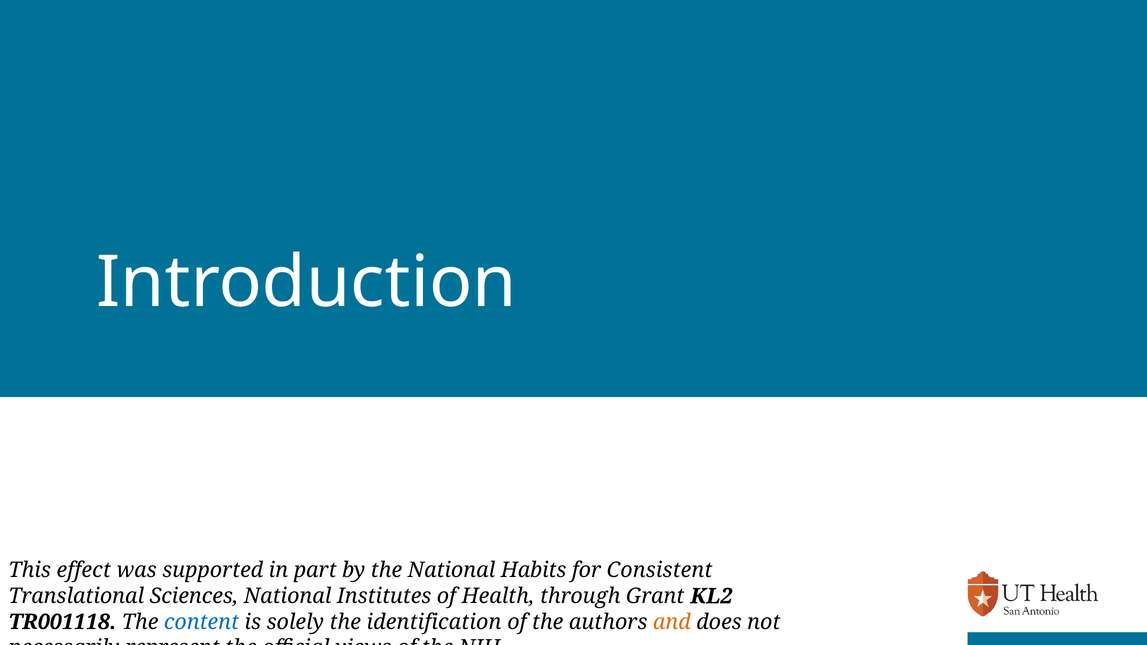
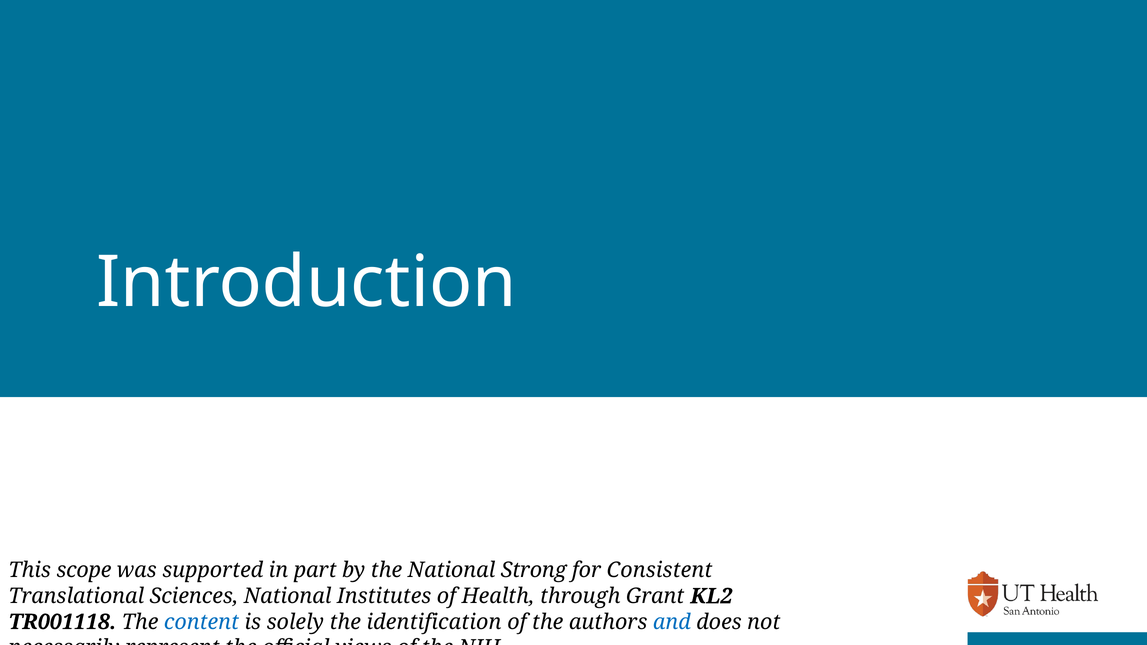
effect: effect -> scope (84, 571)
Habits: Habits -> Strong (534, 571)
and colour: orange -> blue (672, 622)
